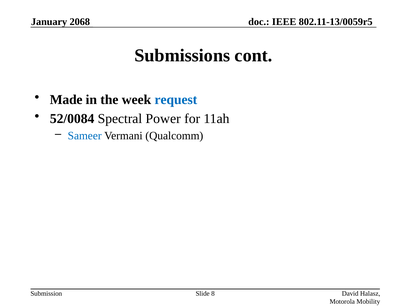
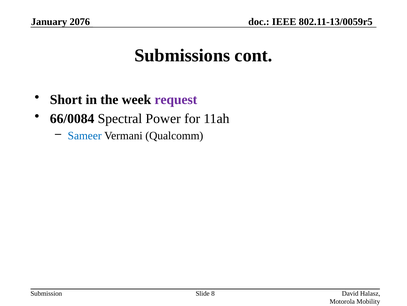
2068: 2068 -> 2076 (80, 22)
Made: Made -> Short (66, 99)
request colour: blue -> purple (176, 99)
52/0084: 52/0084 -> 66/0084 (72, 118)
